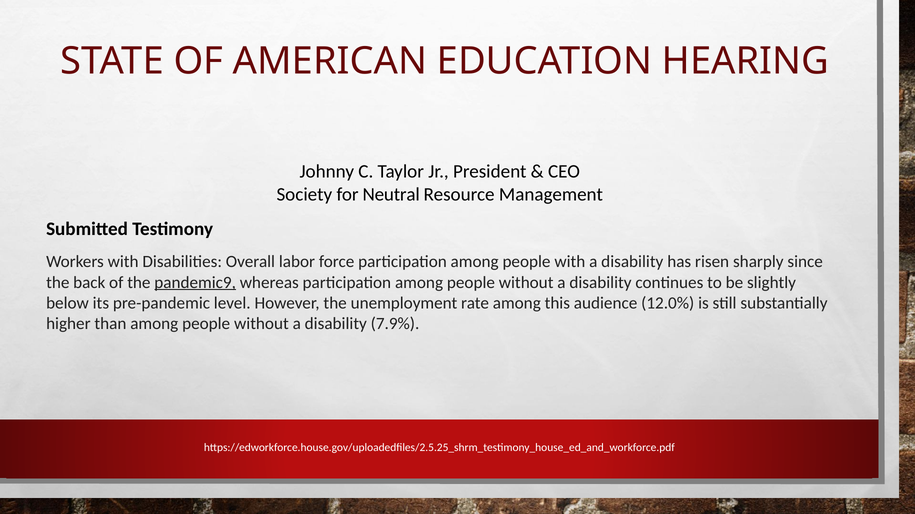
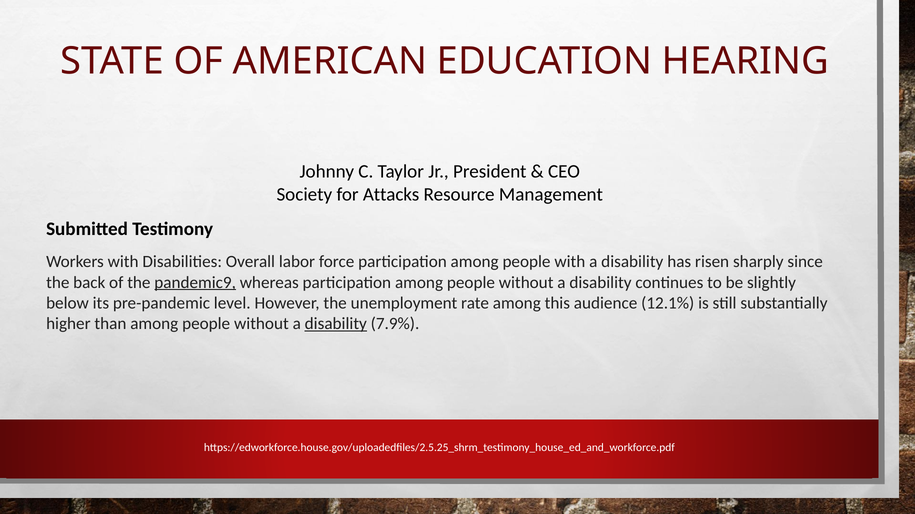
Neutral: Neutral -> Attacks (391, 195)
12.0%: 12.0% -> 12.1% (668, 303)
disability underline: none -> present (336, 324)
